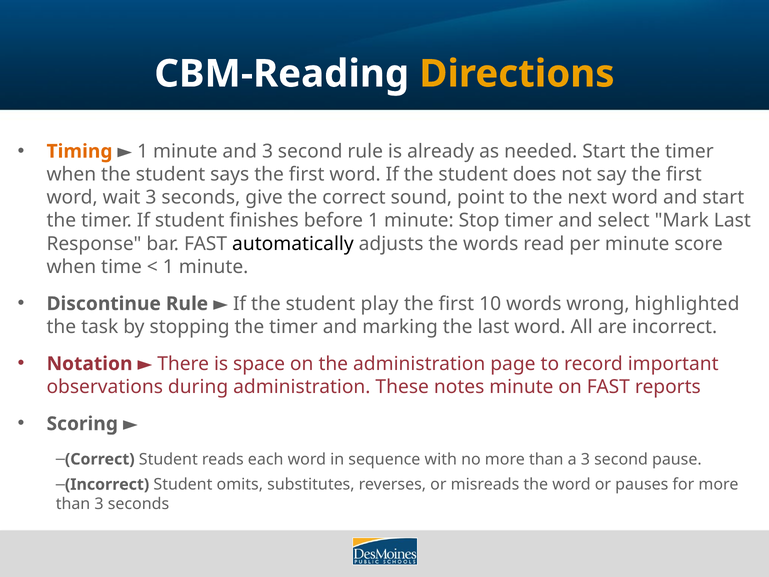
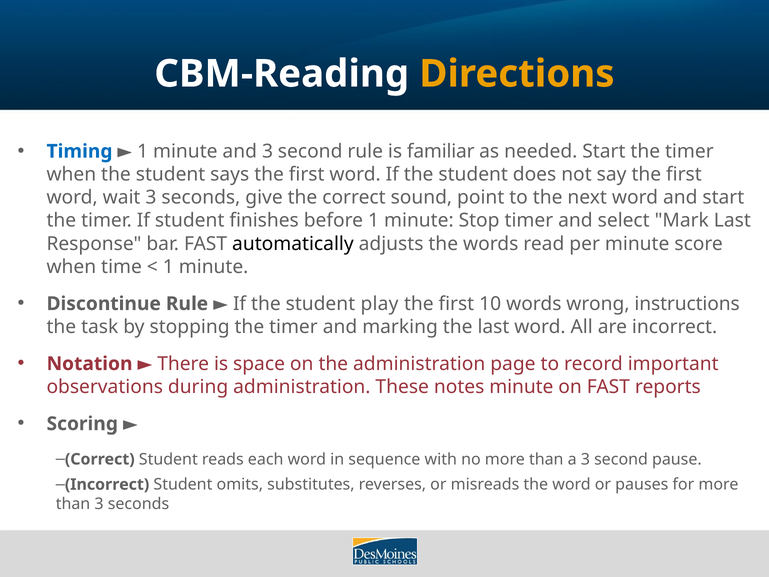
Timing colour: orange -> blue (80, 151)
already: already -> familiar (441, 151)
highlighted: highlighted -> instructions (687, 304)
